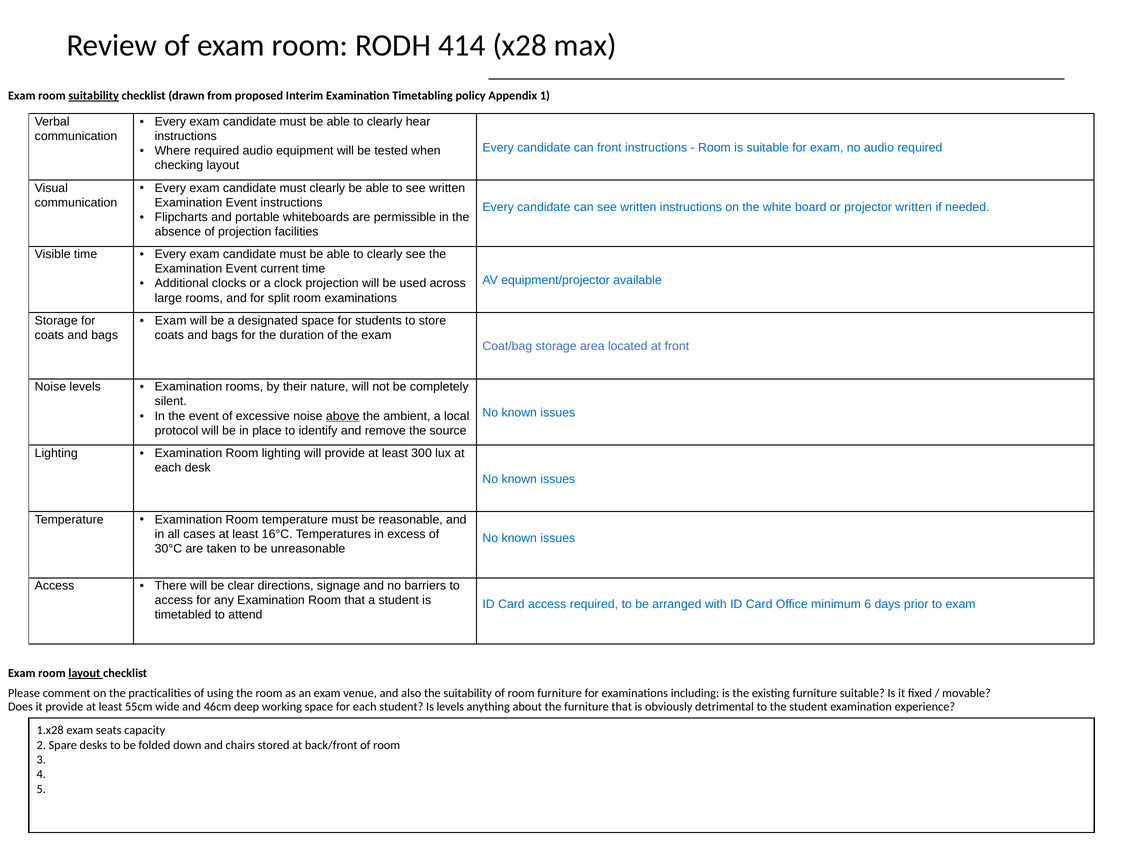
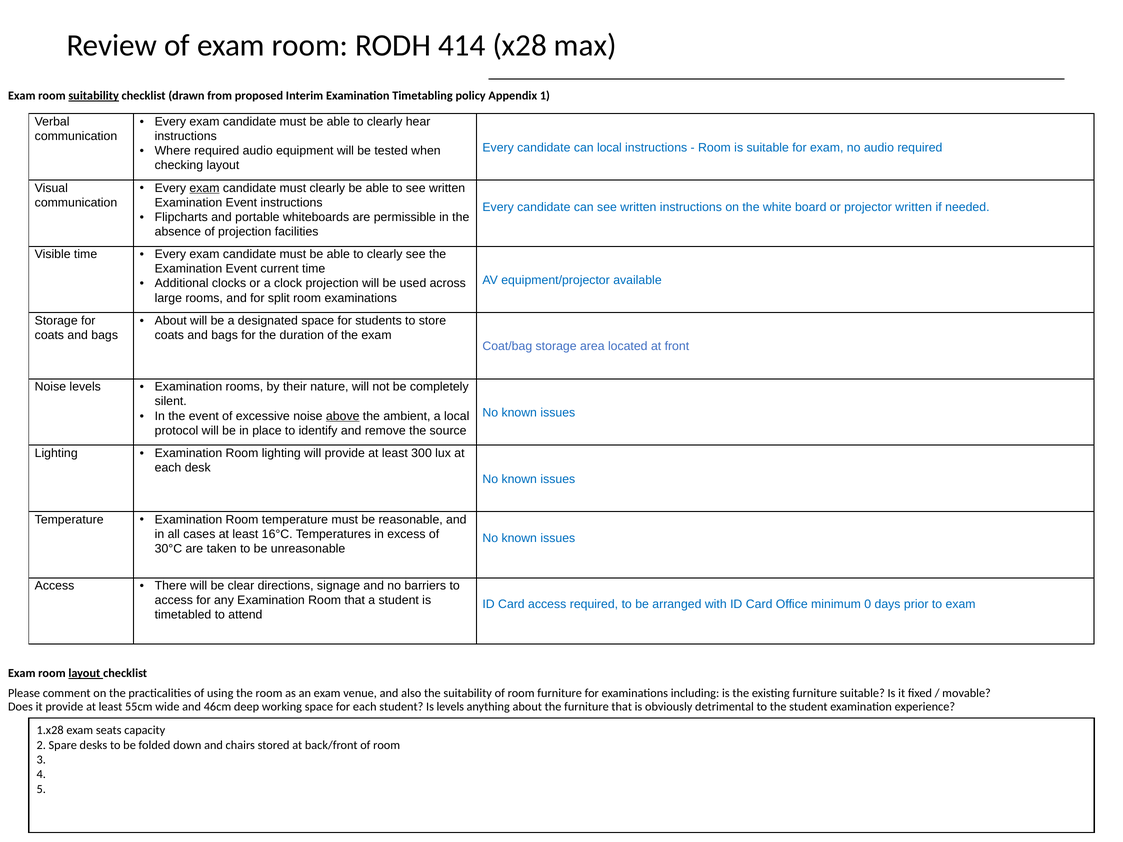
can front: front -> local (609, 148)
exam underline: none -> present (204, 188)
Exam: Exam -> About (171, 321)
6: 6 -> 0 (868, 605)
